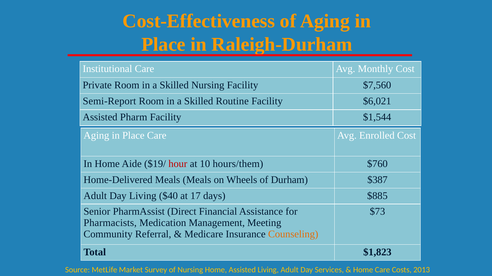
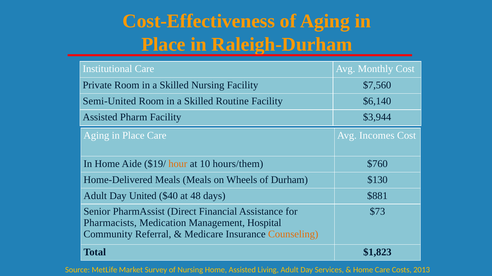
Semi-Report: Semi-Report -> Semi-United (109, 101)
$6,021: $6,021 -> $6,140 (377, 101)
$1,544: $1,544 -> $3,944 (377, 118)
Enrolled: Enrolled -> Incomes (377, 136)
hour colour: red -> orange (178, 164)
$387: $387 -> $130 (377, 180)
Day Living: Living -> United (143, 196)
17: 17 -> 48 (196, 196)
$885: $885 -> $881 (377, 196)
Meeting: Meeting -> Hospital (264, 224)
